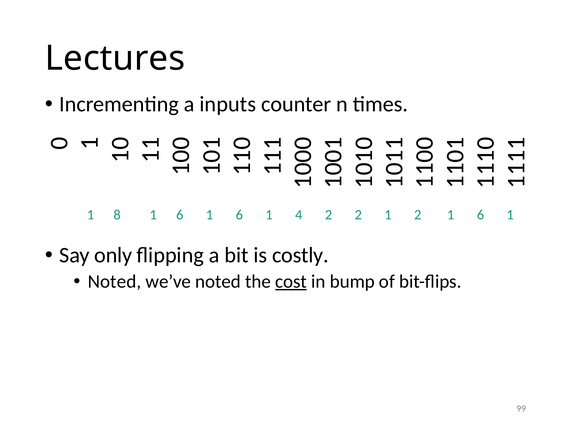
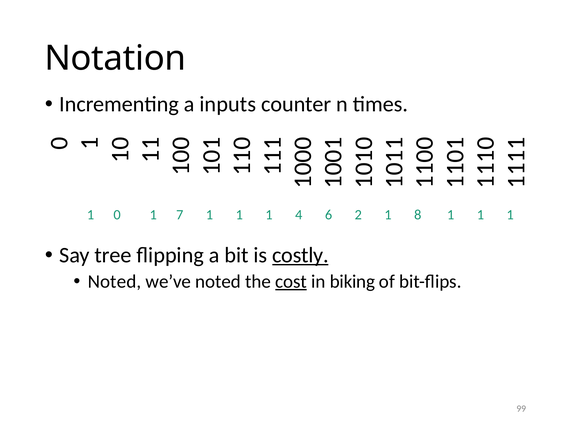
Lectures: Lectures -> Notation (115, 58)
8: 8 -> 0 (117, 215)
6: 6 -> 7 (180, 215)
6: 6 -> 1 (239, 215)
4 2: 2 -> 6 (329, 215)
1 2: 2 -> 8 (418, 215)
6: 6 -> 1 (480, 215)
only: only -> tree (113, 255)
costly underline: none -> present (300, 255)
bump: bump -> biking (352, 282)
